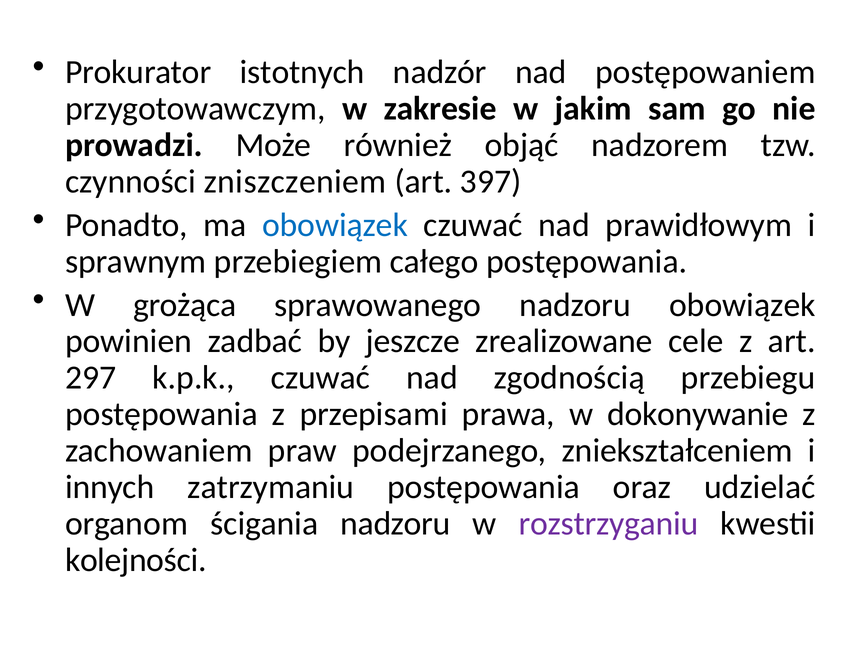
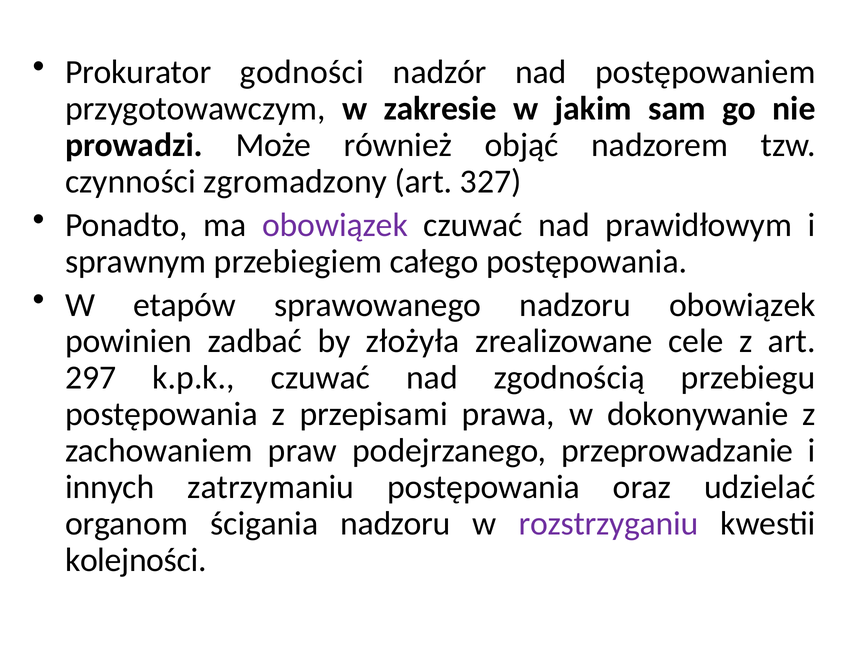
istotnych: istotnych -> godności (302, 72)
zniszczeniem: zniszczeniem -> zgromadzony (295, 182)
397: 397 -> 327 (491, 182)
obowiązek colour: blue -> purple (335, 225)
grożąca: grożąca -> etapów (185, 305)
jeszcze: jeszcze -> złożyła (413, 341)
zniekształceniem: zniekształceniem -> przeprowadzanie (677, 451)
